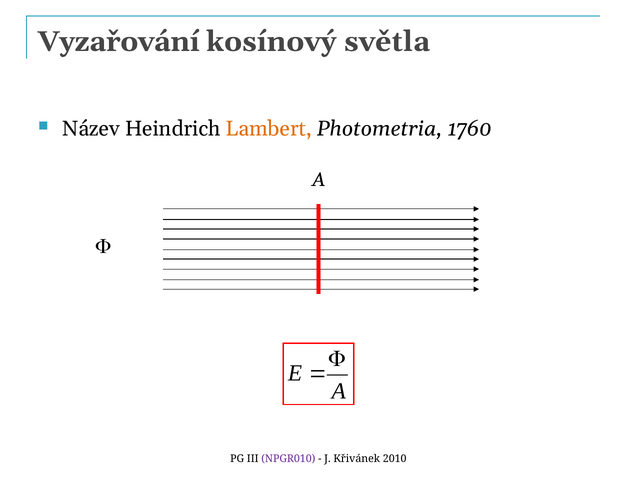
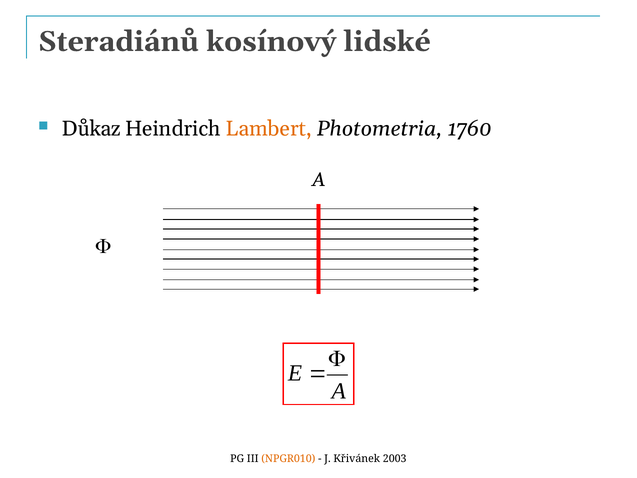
Vyzařování: Vyzařování -> Steradiánů (119, 42)
světla: světla -> lidské (387, 42)
Název: Název -> Důkaz (91, 129)
NPGR010 colour: purple -> orange (288, 458)
2010: 2010 -> 2003 (395, 458)
